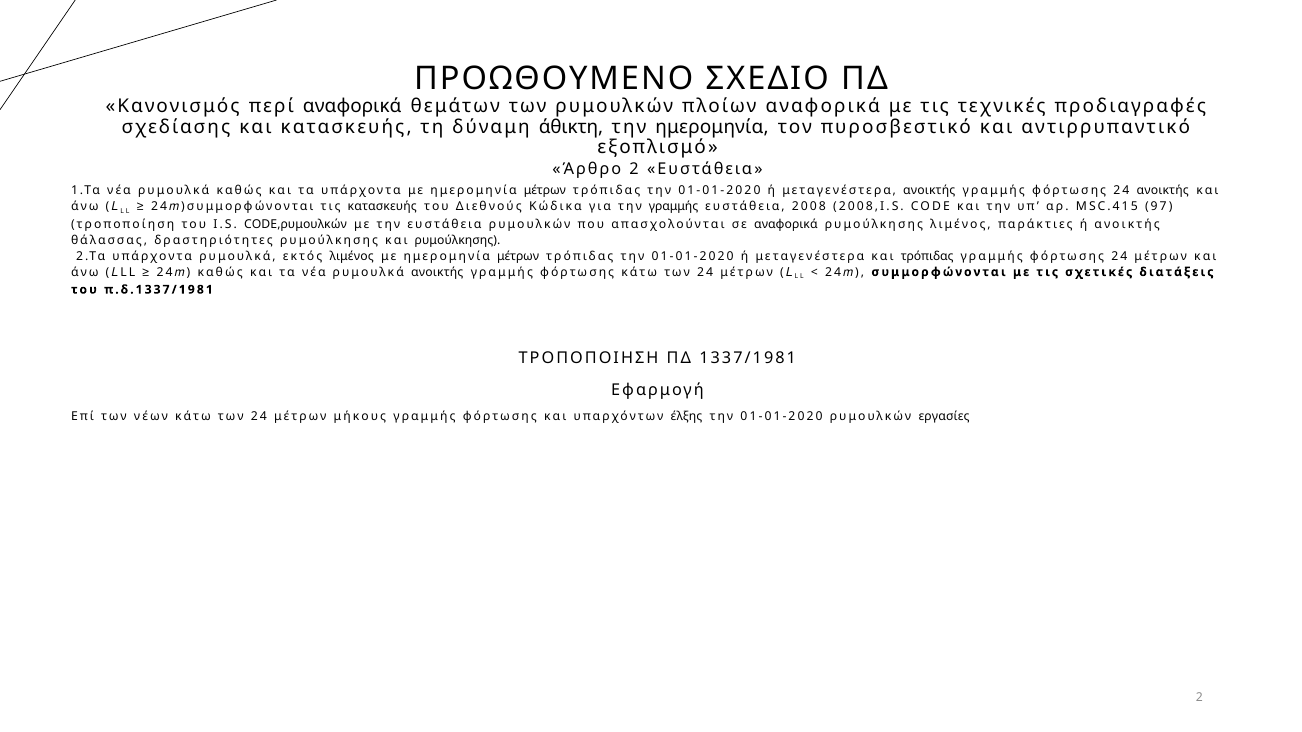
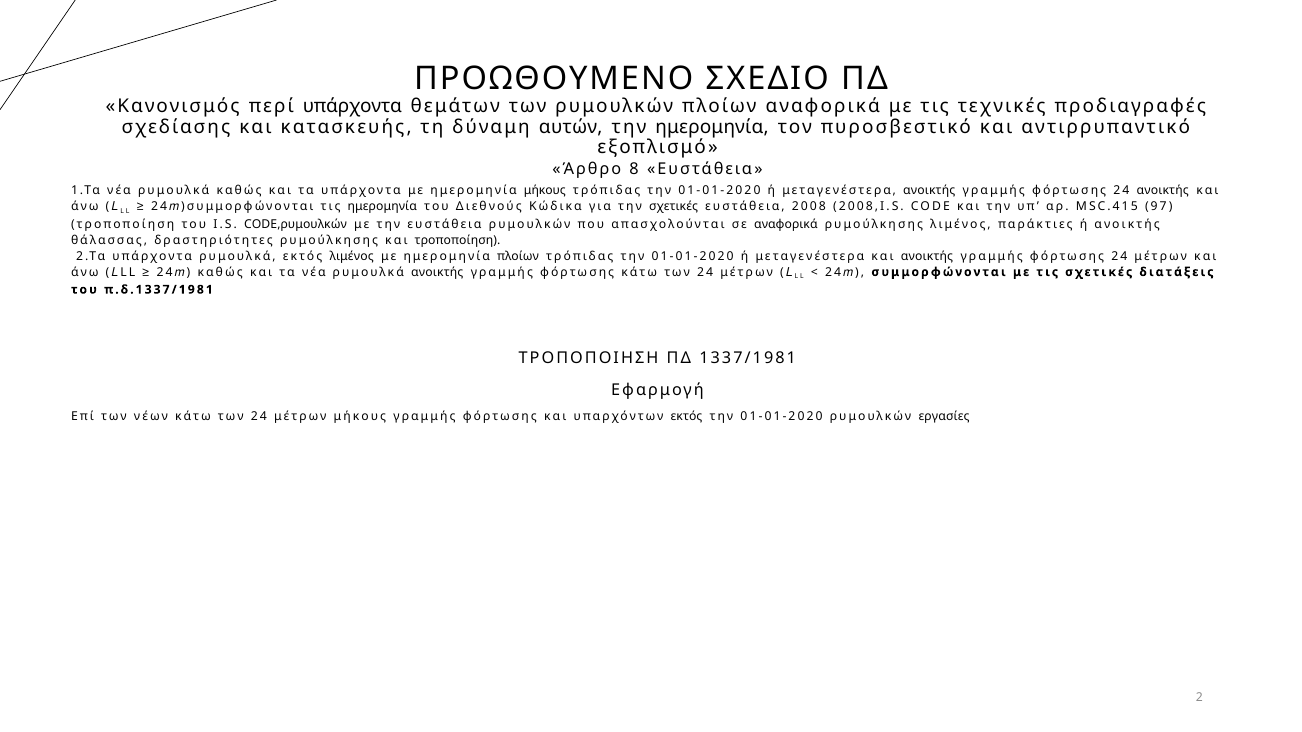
περί αναφορικά: αναφορικά -> υπάρχοντα (352, 107)
άθικτη: άθικτη -> αυτών (571, 127)
Άρθρο 2: 2 -> 8 (634, 169)
υπάρχοντα με ημερομηνία μέτρων: μέτρων -> μήκους (545, 191)
τις κατασκευής: κατασκευής -> ημερομηνία (382, 207)
την γραμμής: γραμμής -> σχετικές (674, 207)
και ρυμούλκησης: ρυμούλκησης -> τροποποίηση (458, 240)
μέτρων: μέτρων -> πλοίων (518, 256)
και τρόπιδας: τρόπιδας -> ανοικτής (927, 256)
υπαρχόντων έλξης: έλξης -> εκτός (687, 416)
